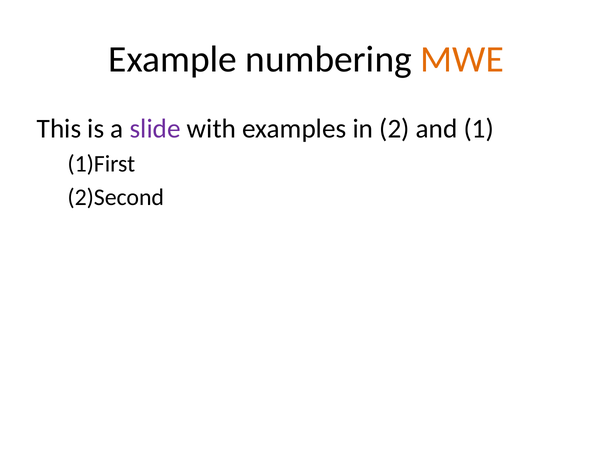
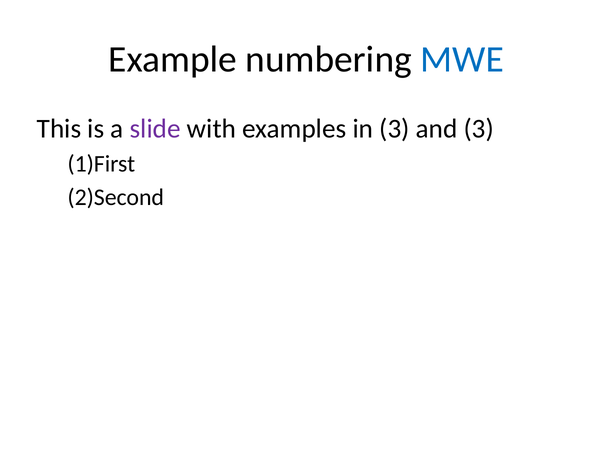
MWE colour: orange -> blue (462, 59)
in 2: 2 -> 3 (395, 129)
and 1: 1 -> 3 (479, 129)
